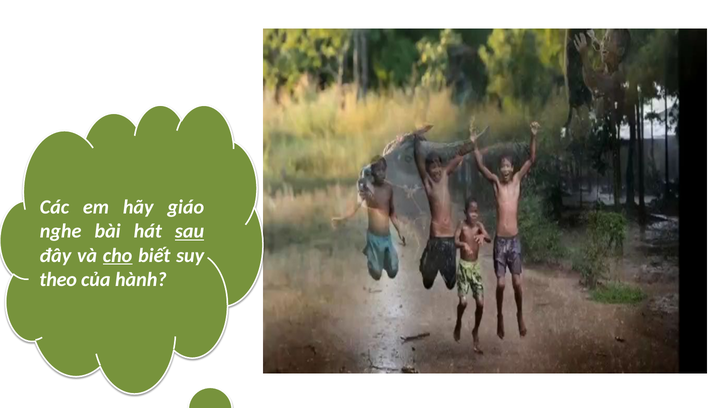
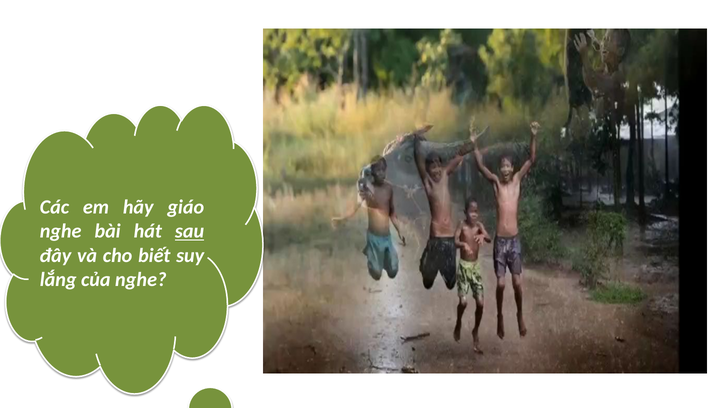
cho underline: present -> none (118, 255)
theo: theo -> lắng (58, 279)
của hành: hành -> nghe (141, 279)
